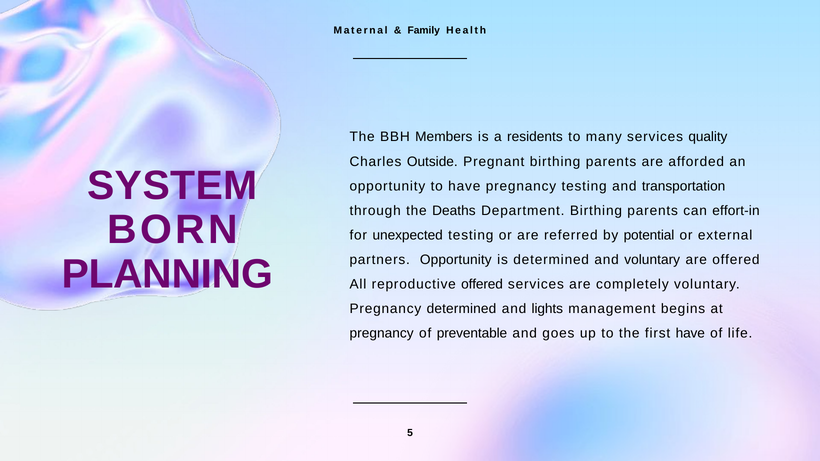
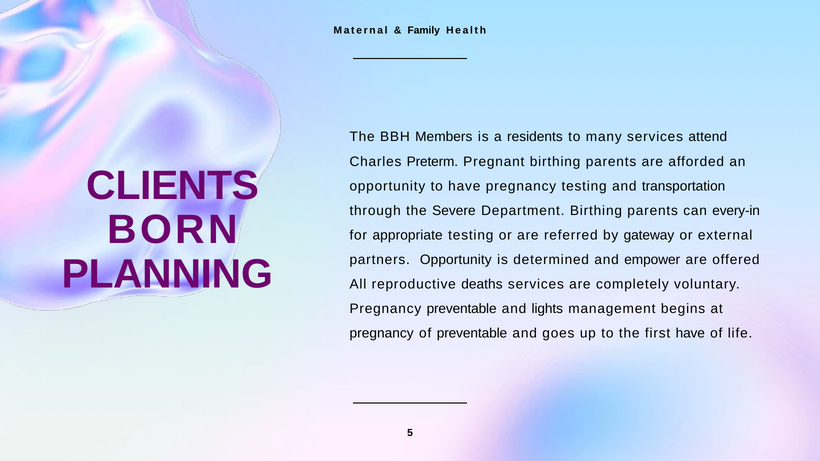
quality: quality -> attend (708, 137)
Outside: Outside -> Preterm (432, 162)
SYSTEM: SYSTEM -> CLIENTS (173, 186)
Deaths: Deaths -> Severe (454, 211)
effort-in: effort-in -> every-in (736, 211)
unexpected: unexpected -> appropriate (408, 235)
potential: potential -> gateway (649, 235)
and voluntary: voluntary -> empower (652, 260)
reproductive offered: offered -> deaths (482, 284)
Pregnancy determined: determined -> preventable (462, 309)
